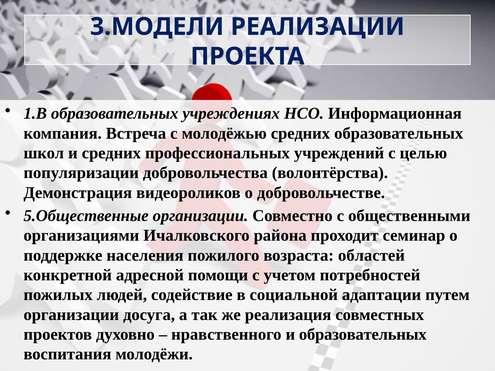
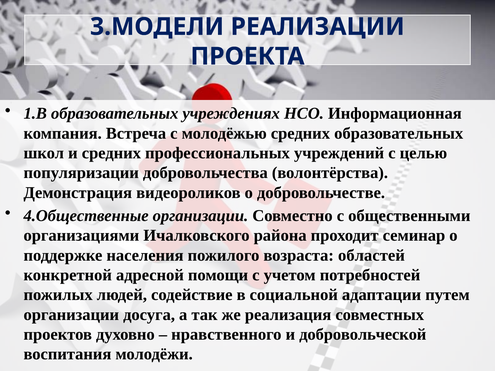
5.Общественные: 5.Общественные -> 4.Общественные (86, 216)
и образовательных: образовательных -> добровольческой (363, 335)
